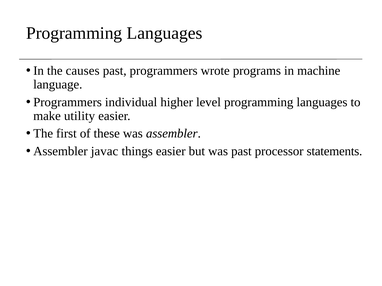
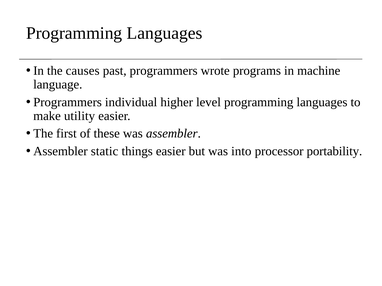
javac: javac -> static (105, 151)
was past: past -> into (241, 151)
statements: statements -> portability (334, 151)
